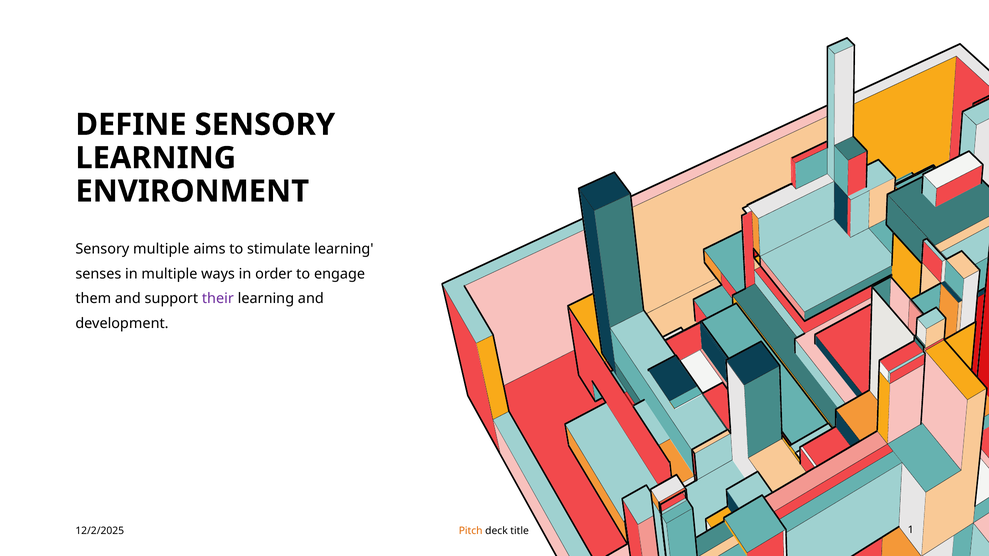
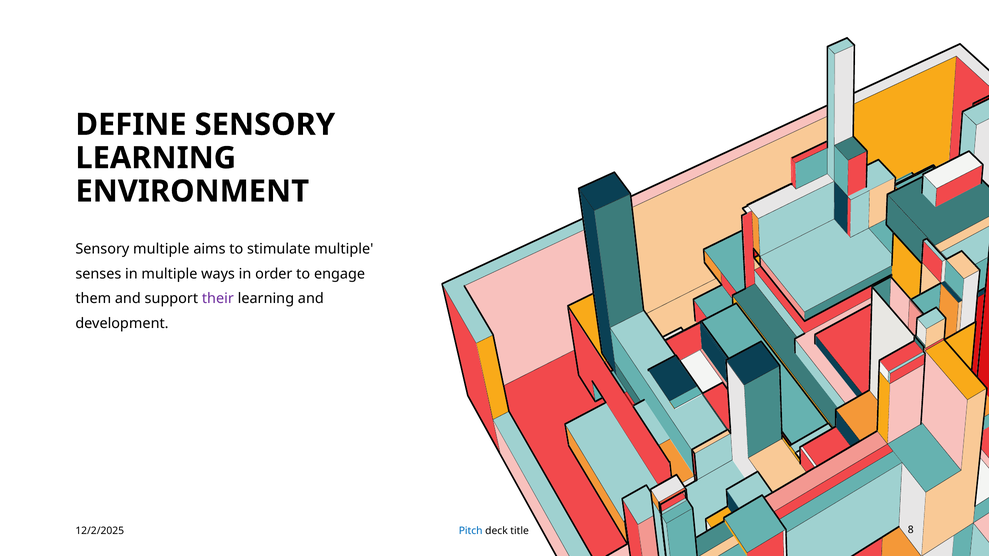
stimulate learning: learning -> multiple (344, 249)
Pitch colour: orange -> blue (471, 531)
1: 1 -> 8 (911, 530)
